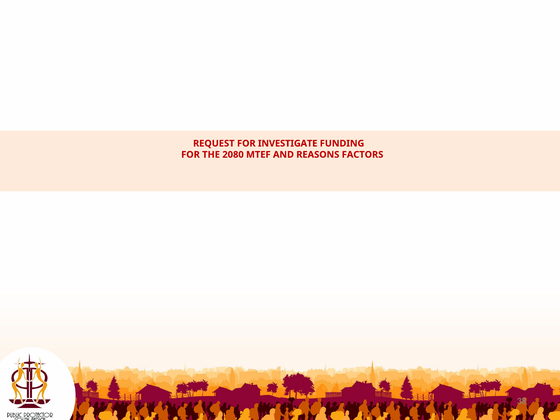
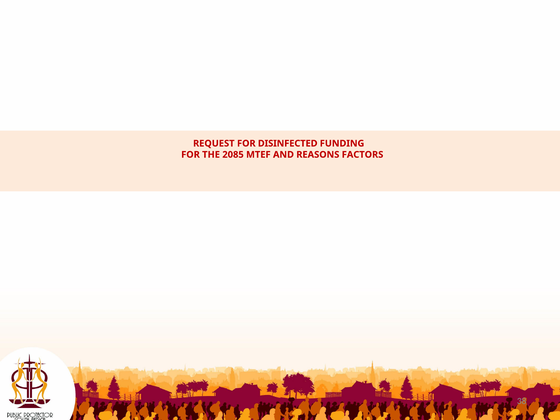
INVESTIGATE: INVESTIGATE -> DISINFECTED (288, 143)
2080: 2080 -> 2085 (233, 155)
